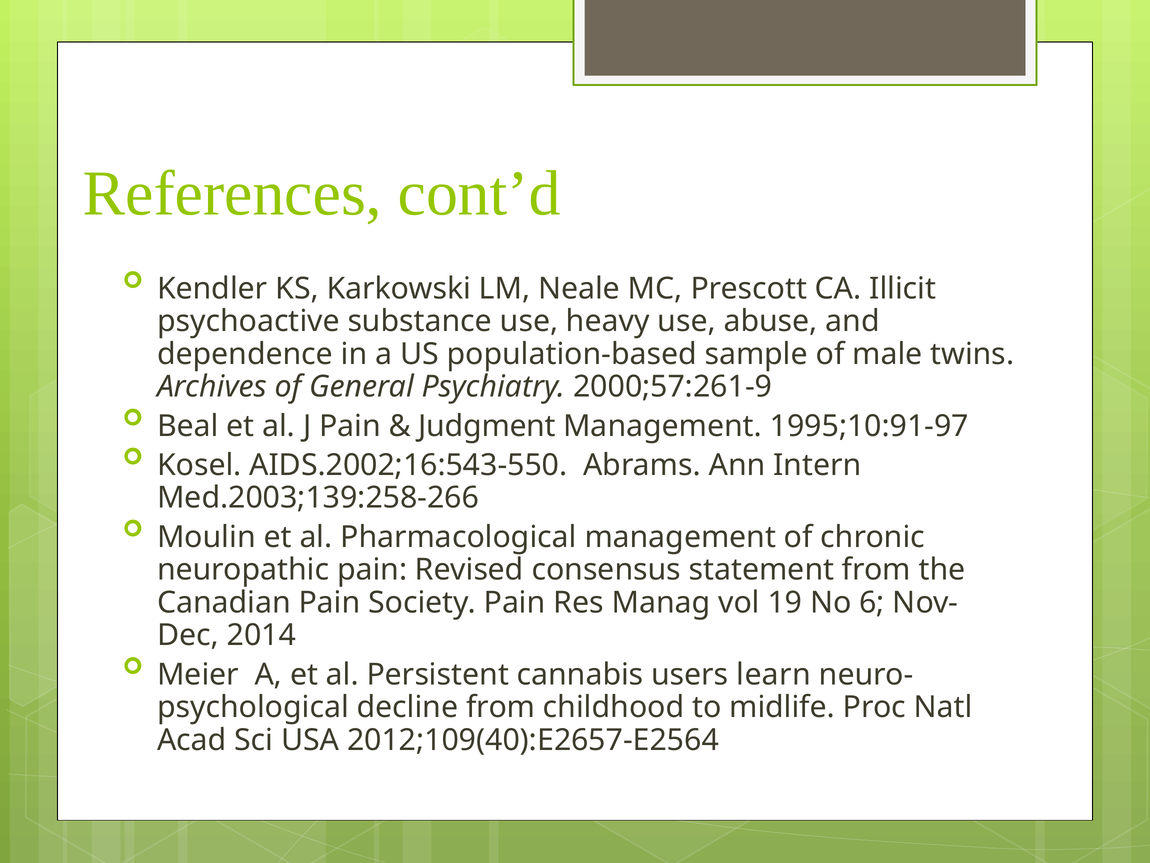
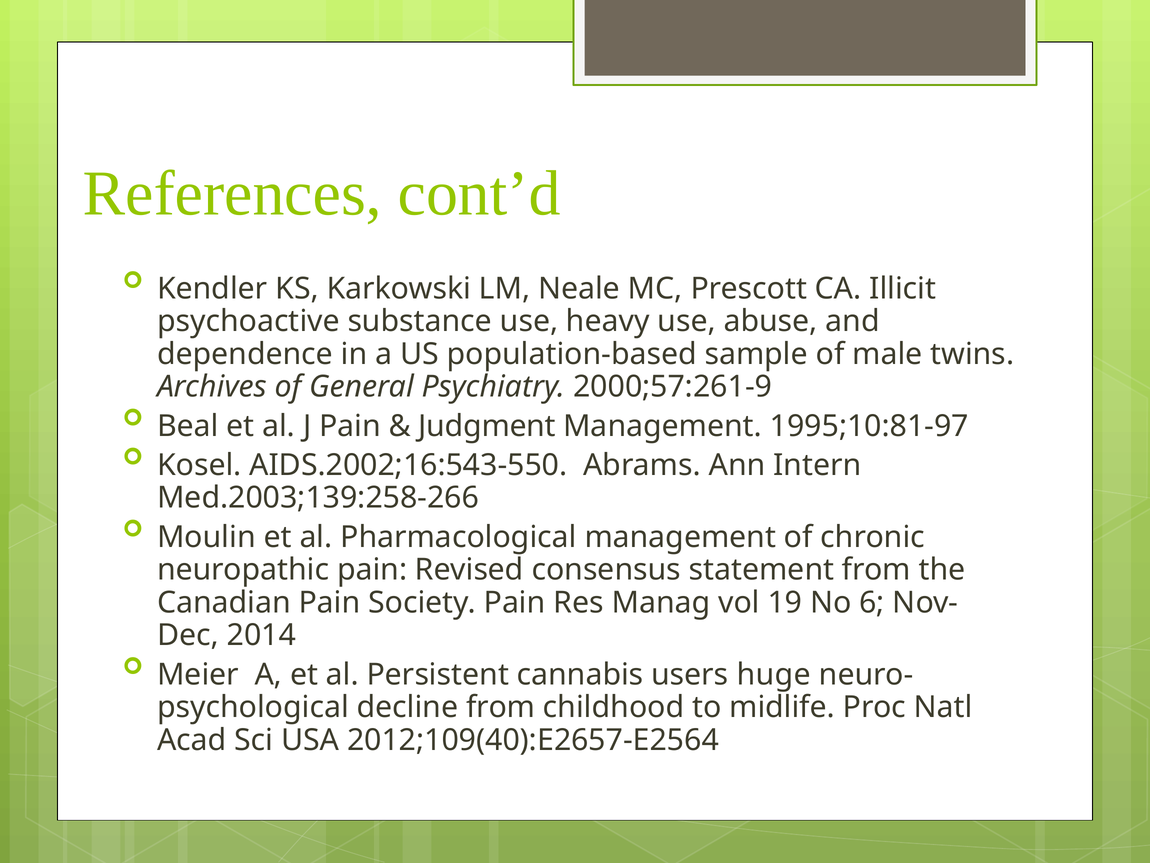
1995;10:91-97: 1995;10:91-97 -> 1995;10:81-97 (869, 426)
learn: learn -> huge (774, 674)
